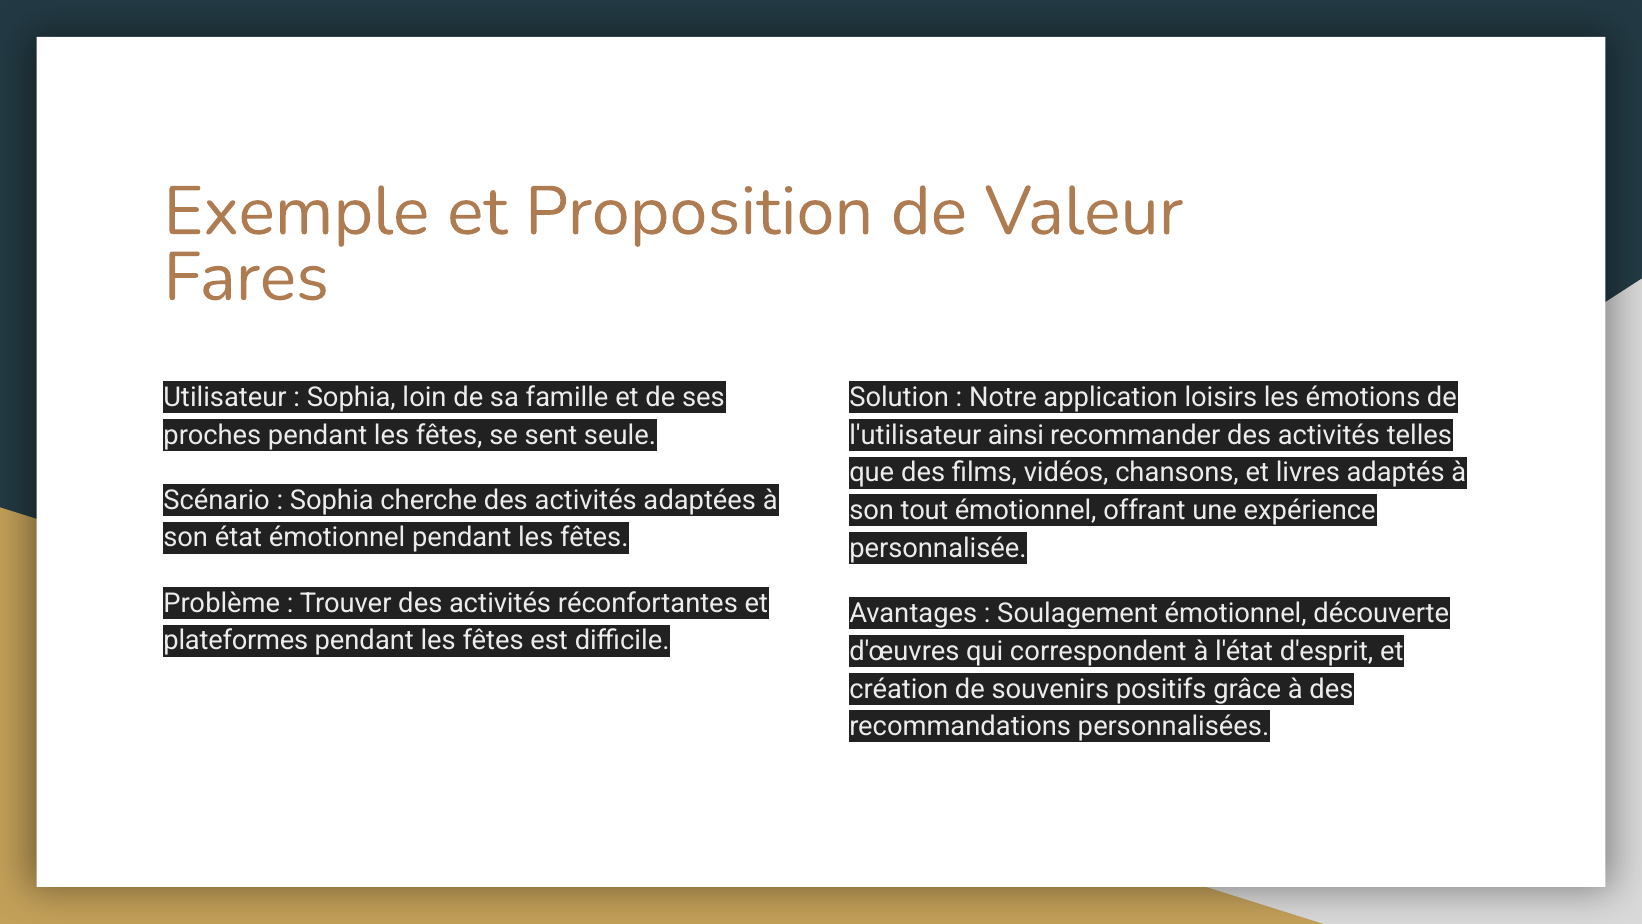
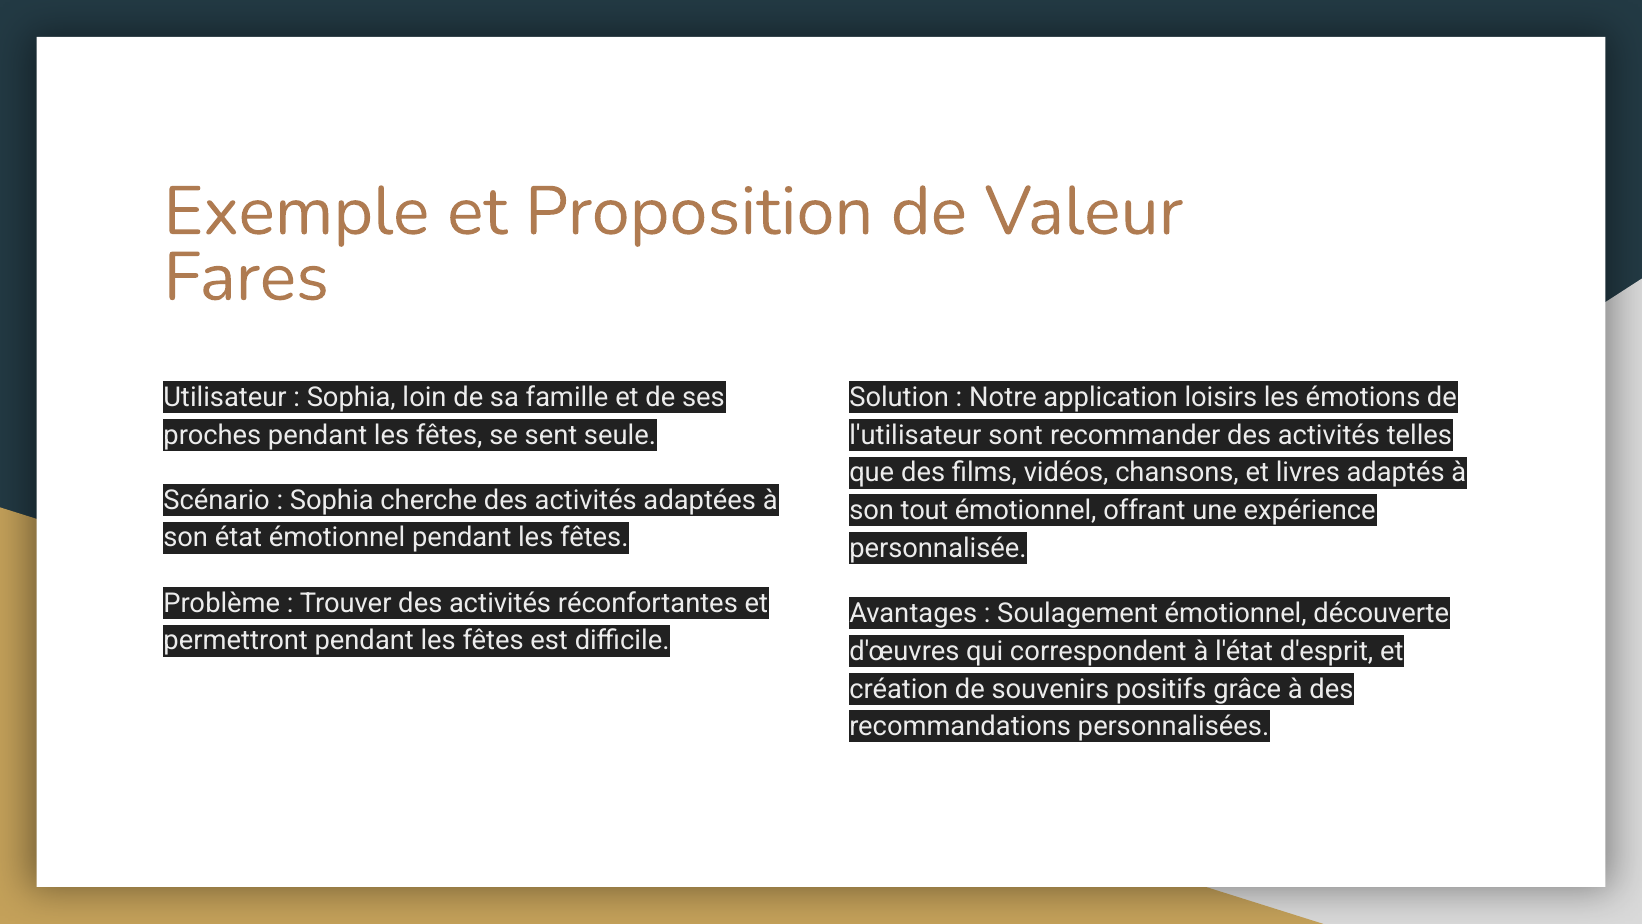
ainsi: ainsi -> sont (1016, 435)
plateformes: plateformes -> permettront (236, 641)
